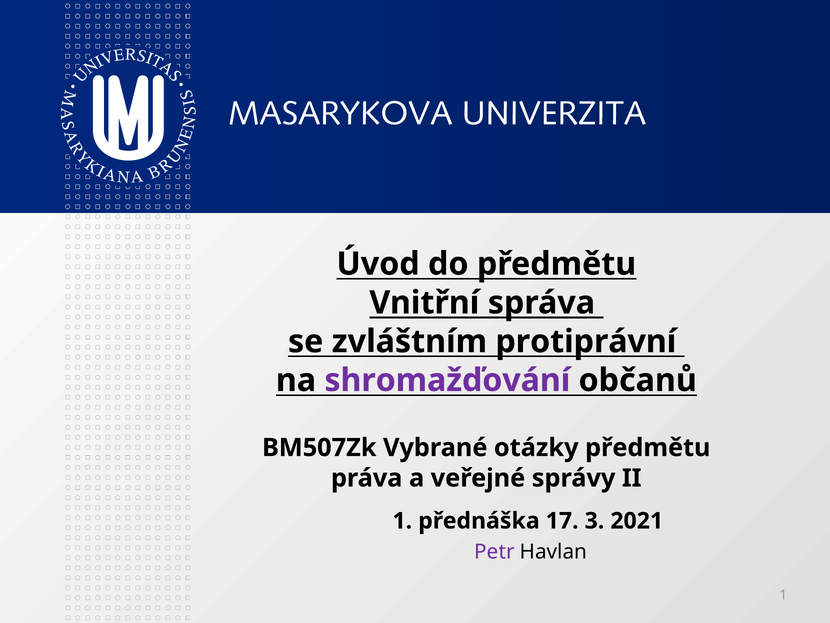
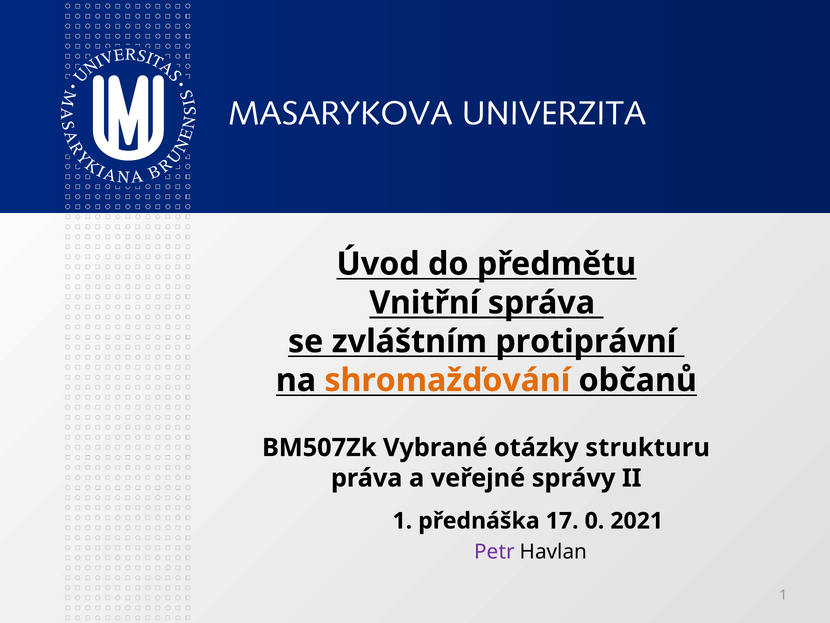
shromažďování colour: purple -> orange (447, 380)
otázky předmětu: předmětu -> strukturu (648, 447)
3: 3 -> 0 (594, 520)
